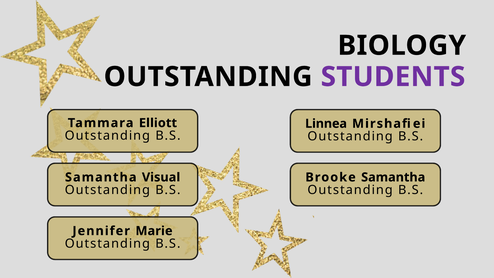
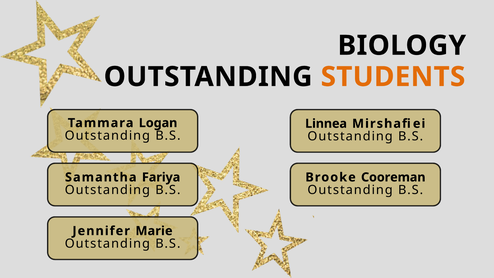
STUDENTS colour: purple -> orange (393, 77)
Elliott: Elliott -> Logan (158, 123)
Visual: Visual -> Fariya (161, 177)
Brooke Samantha: Samantha -> Cooreman (393, 177)
